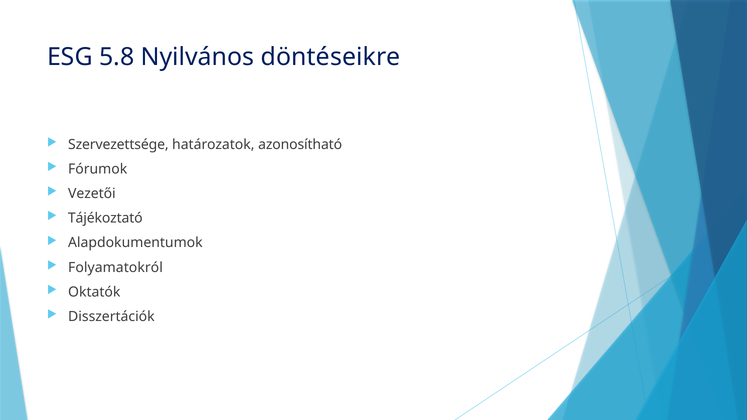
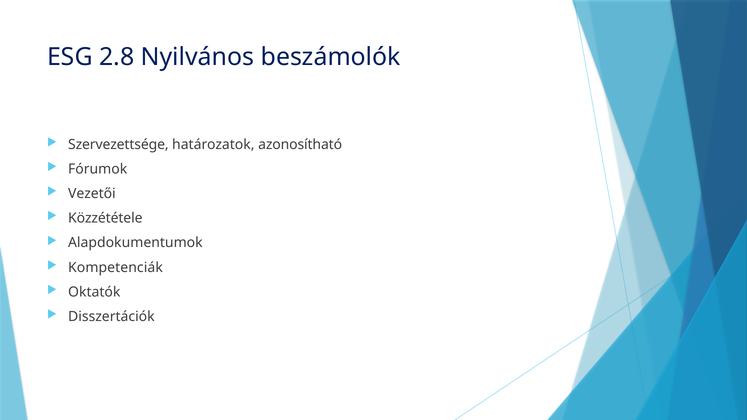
5.8: 5.8 -> 2.8 (117, 57)
döntéseikre: döntéseikre -> beszámolók (331, 57)
Tájékoztató: Tájékoztató -> Közzététele (105, 218)
Folyamatokról: Folyamatokról -> Kompetenciák (115, 268)
